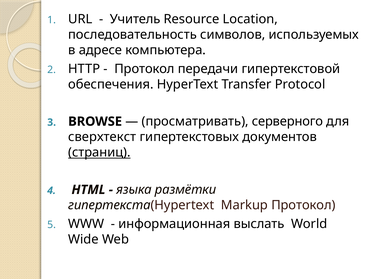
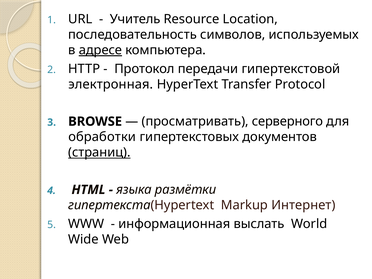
адресе underline: none -> present (100, 50)
обеспечения: обеспечения -> электронная (111, 84)
сверхтекст: сверхтекст -> обработки (102, 137)
Markup Протокол: Протокол -> Интернет (303, 205)
